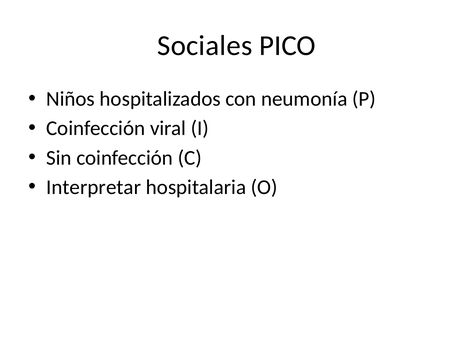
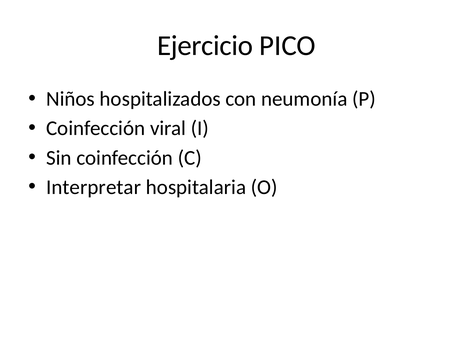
Sociales: Sociales -> Ejercicio (205, 46)
